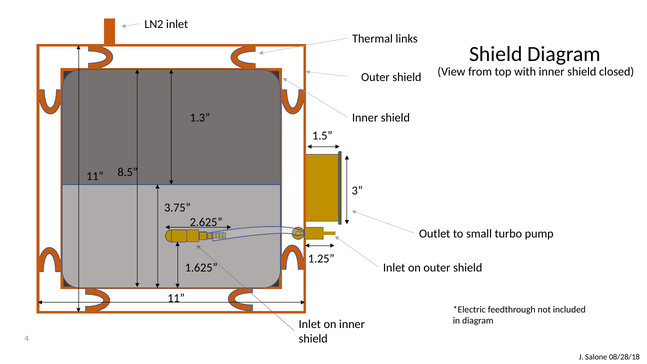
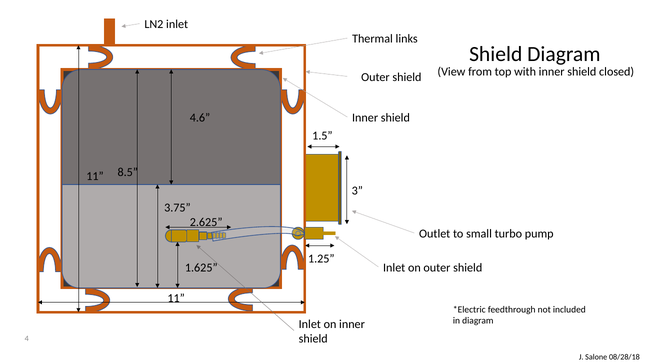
1.3: 1.3 -> 4.6 (200, 118)
